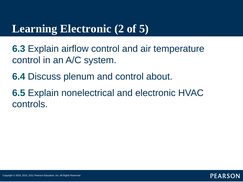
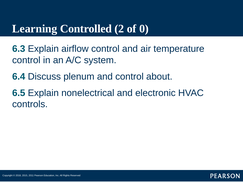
Learning Electronic: Electronic -> Controlled (86, 29)
5: 5 -> 0 (144, 29)
